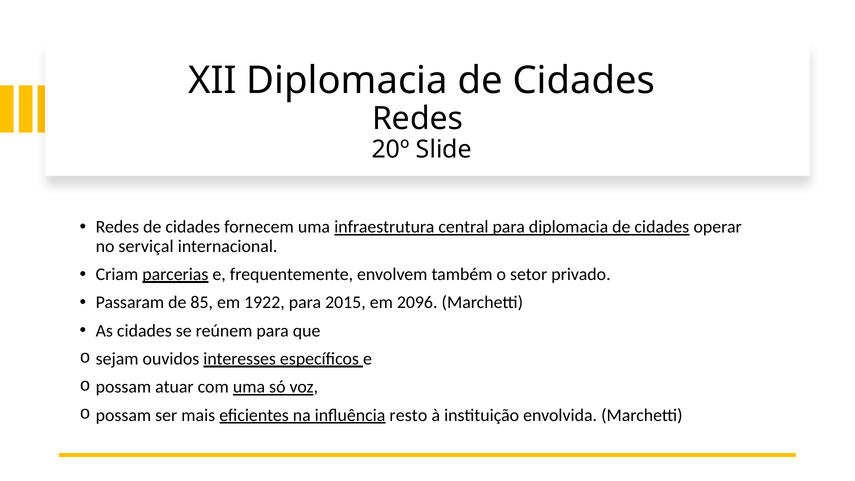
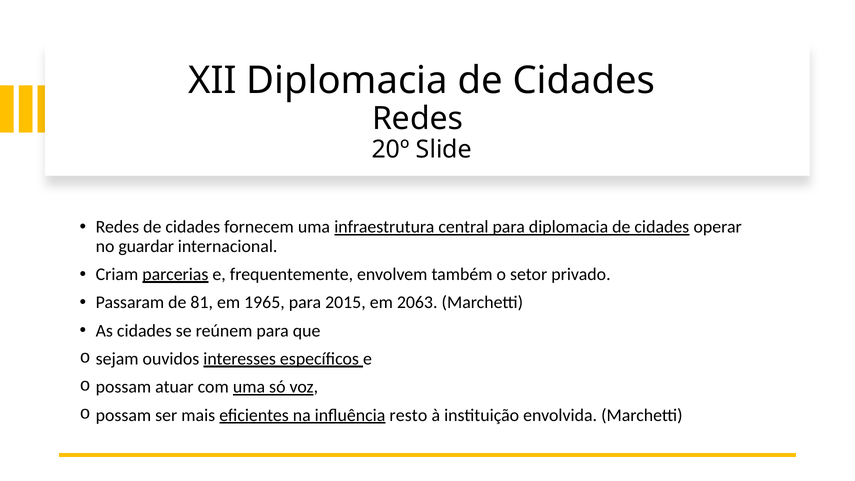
serviçal: serviçal -> guardar (146, 246)
85: 85 -> 81 (202, 303)
1922: 1922 -> 1965 (264, 303)
2096: 2096 -> 2063 (417, 303)
